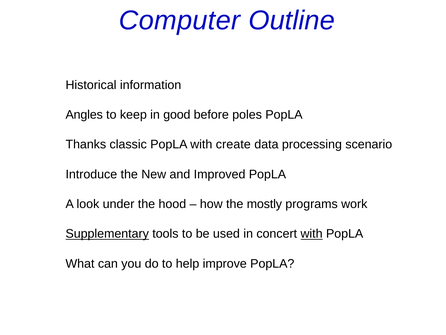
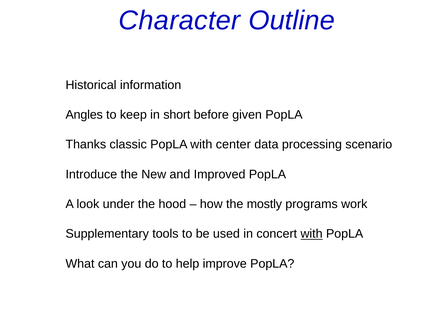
Computer: Computer -> Character (180, 20)
good: good -> short (177, 115)
poles: poles -> given (247, 115)
create: create -> center (233, 144)
Supplementary underline: present -> none (107, 234)
